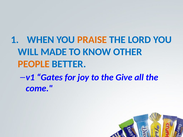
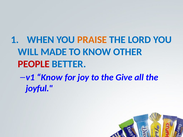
PEOPLE colour: orange -> red (34, 64)
v1 Gates: Gates -> Know (50, 77)
come: come -> joyful (39, 88)
